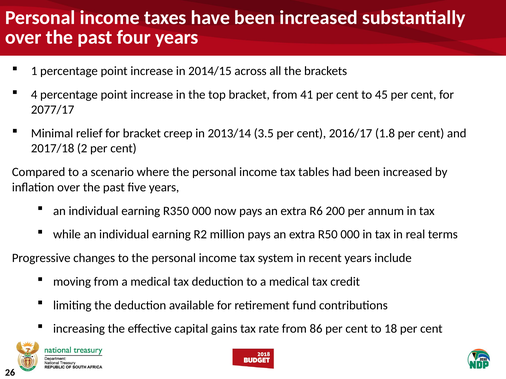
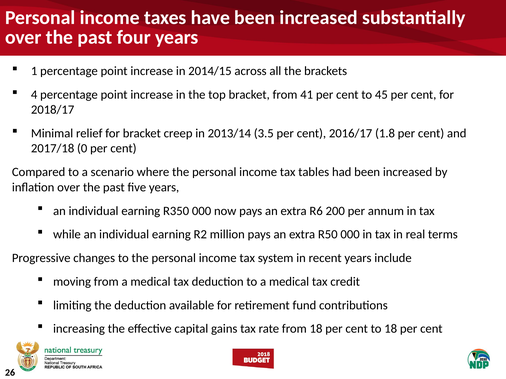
2077/17: 2077/17 -> 2018/17 (53, 110)
2: 2 -> 0 (82, 149)
from 86: 86 -> 18 (316, 329)
